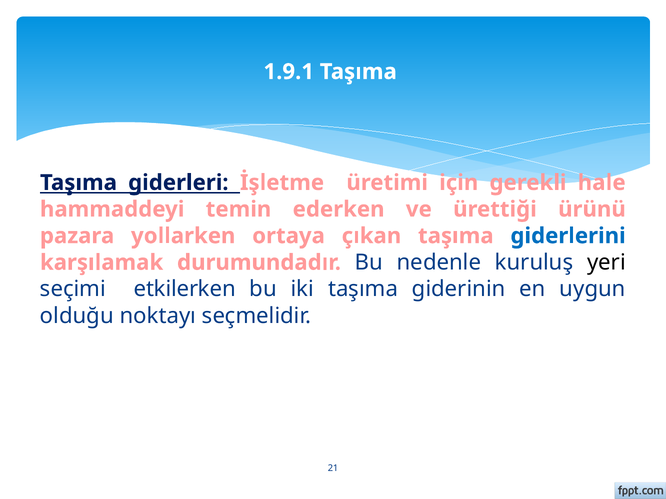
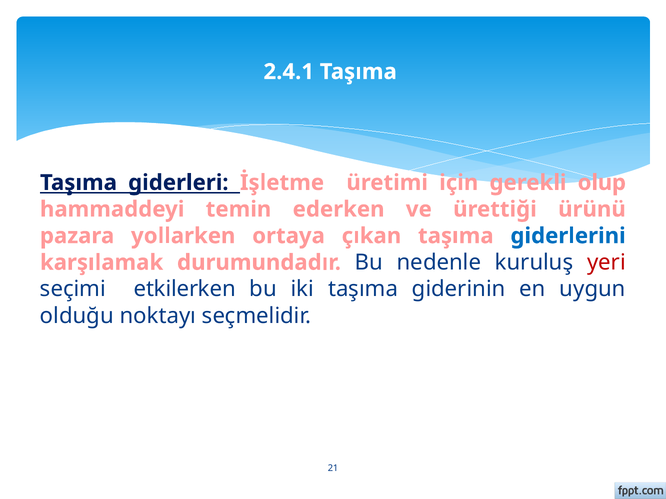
1.9.1: 1.9.1 -> 2.4.1 (289, 72)
hale: hale -> olup (602, 183)
yeri colour: black -> red (606, 263)
